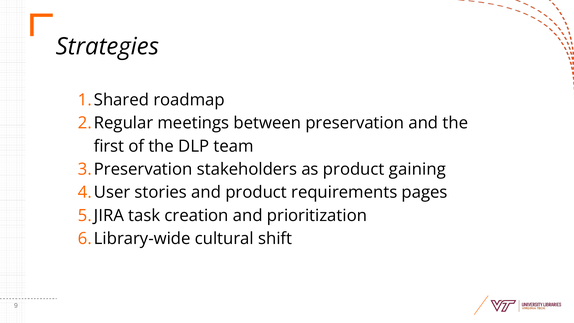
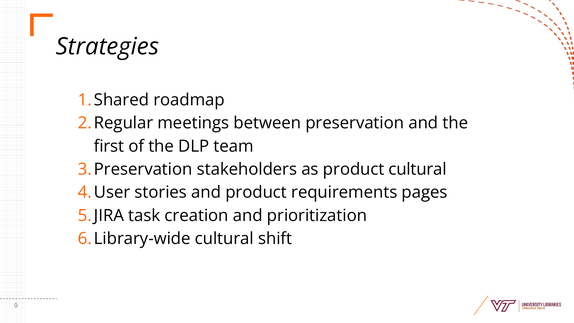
product gaining: gaining -> cultural (418, 169)
